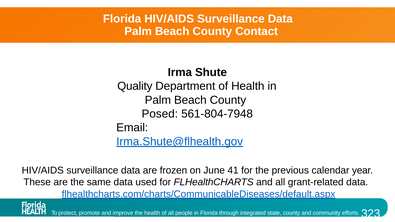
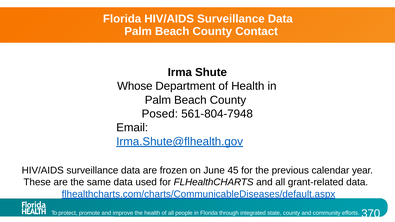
Quality: Quality -> Whose (135, 86)
41: 41 -> 45 (233, 170)
323: 323 -> 370 (371, 214)
